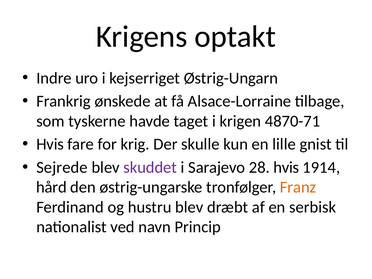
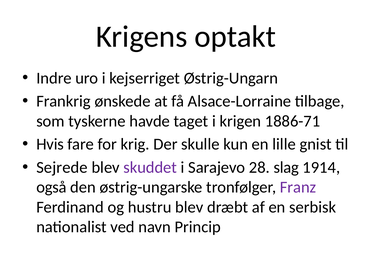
4870-71: 4870-71 -> 1886-71 (293, 121)
28 hvis: hvis -> slag (286, 167)
hård: hård -> også (51, 187)
Franz colour: orange -> purple (298, 187)
